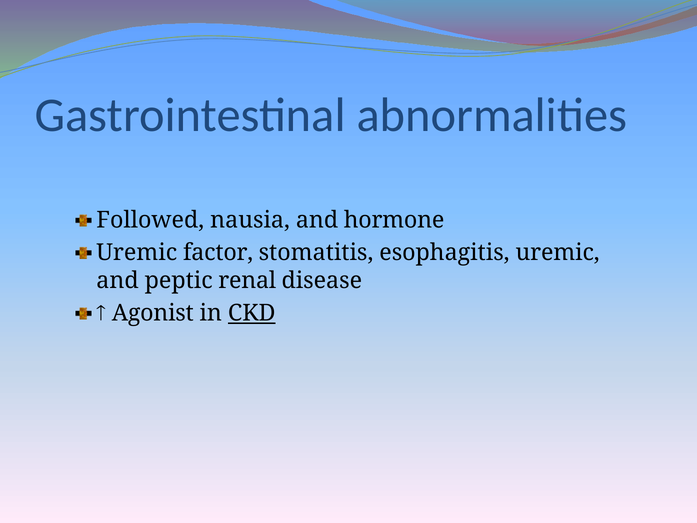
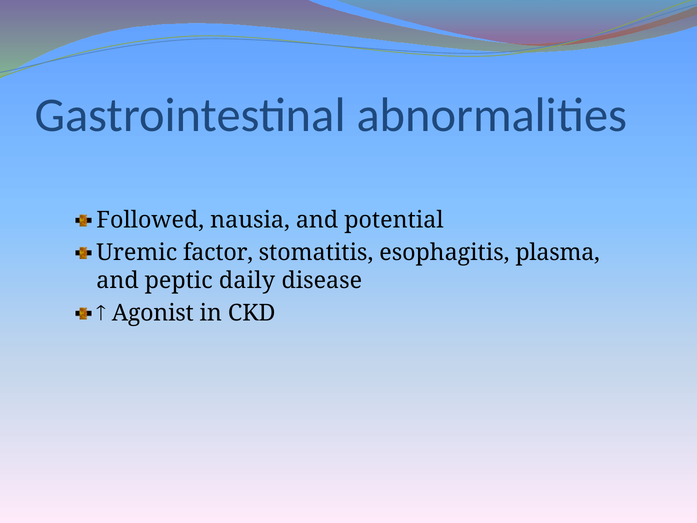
hormone: hormone -> potential (394, 220)
esophagitis uremic: uremic -> plasma (558, 253)
renal: renal -> daily (247, 280)
CKD underline: present -> none (252, 313)
